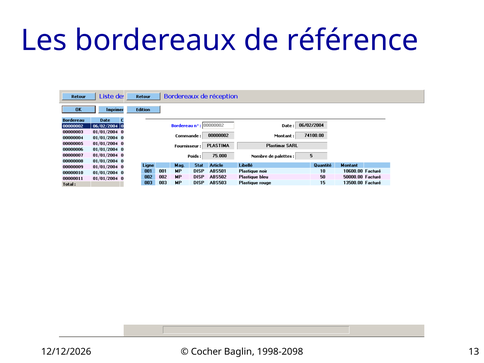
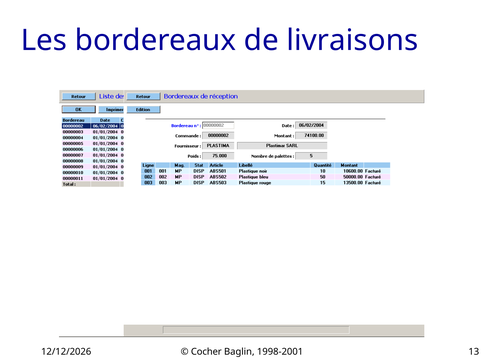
référence: référence -> livraisons (352, 40)
1998-2098: 1998-2098 -> 1998-2001 (280, 352)
